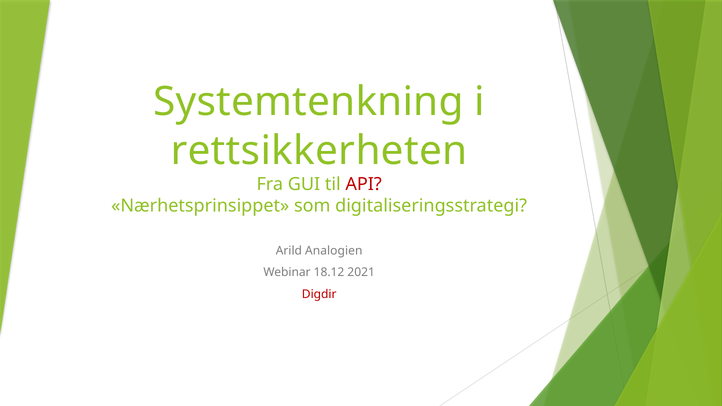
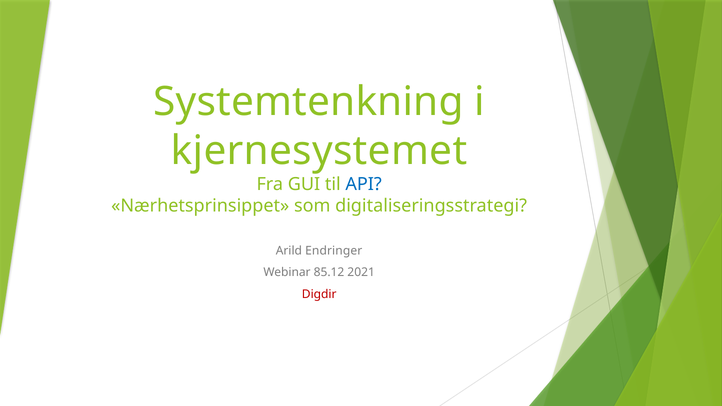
rettsikkerheten: rettsikkerheten -> kjernesystemet (319, 151)
API colour: red -> blue (364, 184)
Analogien: Analogien -> Endringer (334, 251)
18.12: 18.12 -> 85.12 (329, 273)
